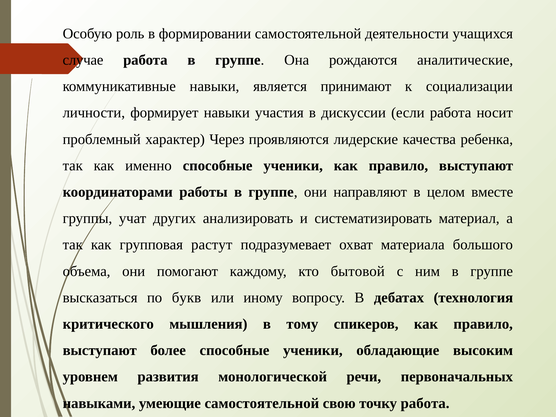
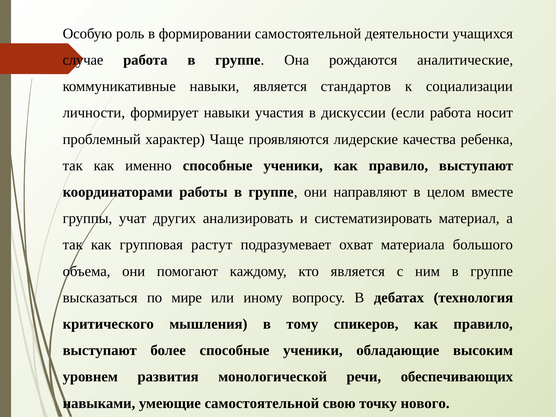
принимают: принимают -> стандартов (356, 86)
Через: Через -> Чаще (227, 139)
кто бытовой: бытовой -> является (358, 271)
букв: букв -> мире (187, 298)
первоначальных: первоначальных -> обеспечивающих (457, 377)
точку работа: работа -> нового (425, 403)
